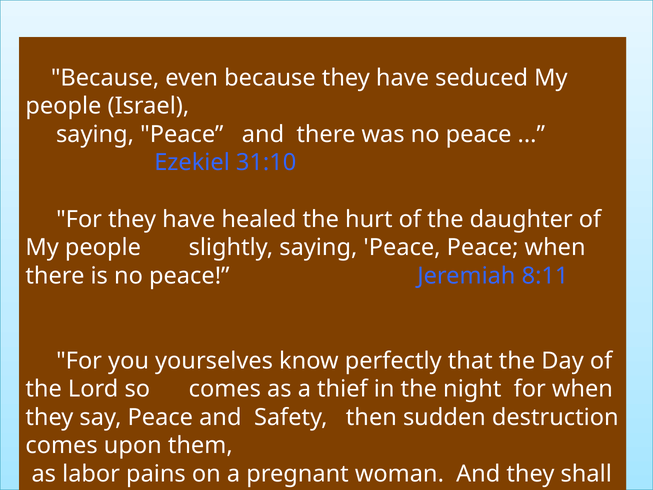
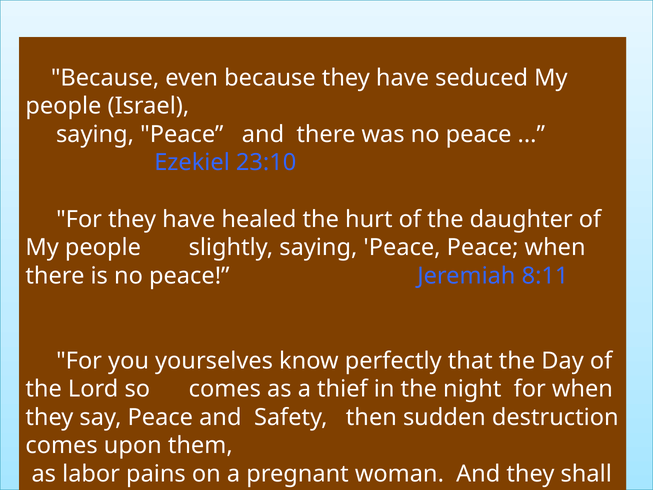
31:10: 31:10 -> 23:10 (266, 163)
